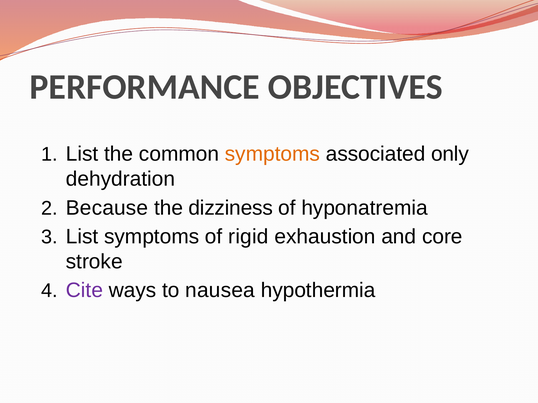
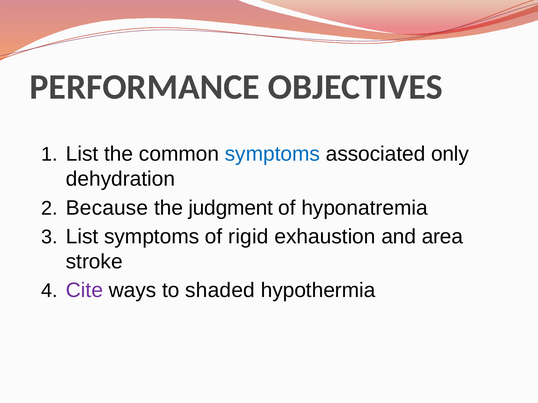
symptoms colour: orange -> blue (272, 154)
dizziness: dizziness -> judgment (231, 208)
core: core -> area (442, 237)
nausea: nausea -> shaded (220, 291)
